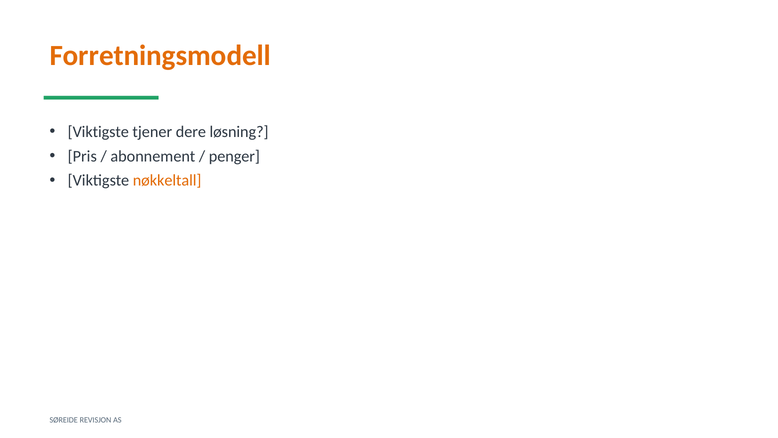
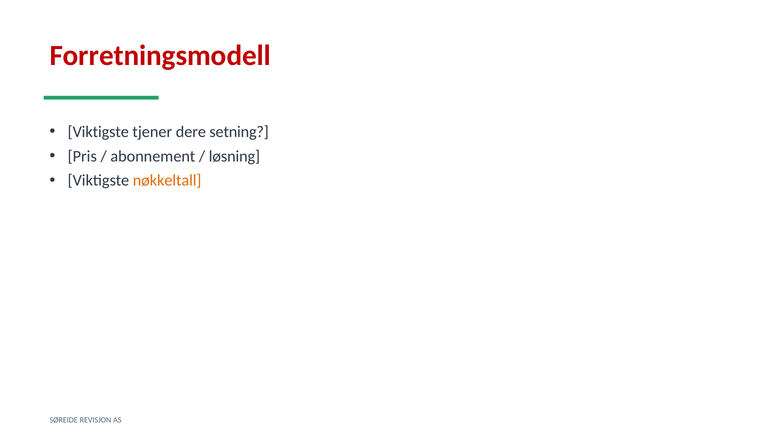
Forretningsmodell colour: orange -> red (160, 56)
løsning: løsning -> setning (239, 132)
penger: penger -> løsning (234, 156)
